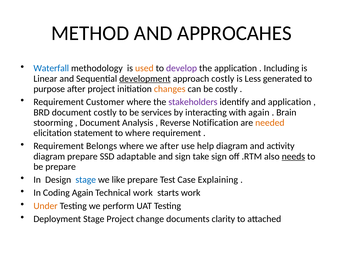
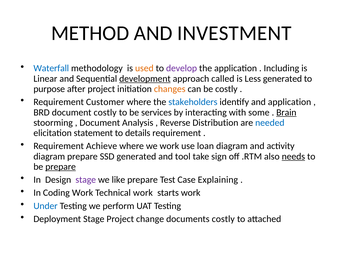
APPROCAHES: APPROCAHES -> INVESTMENT (234, 33)
approach costly: costly -> called (223, 78)
stakeholders colour: purple -> blue (193, 102)
with again: again -> some (259, 112)
Brain underline: none -> present (286, 112)
Notification: Notification -> Distribution (215, 122)
needed colour: orange -> blue (270, 122)
to where: where -> details (138, 133)
Belongs: Belongs -> Achieve (102, 146)
we after: after -> work (169, 146)
help: help -> loan (205, 146)
SSD adaptable: adaptable -> generated (136, 156)
and sign: sign -> tool (183, 156)
prepare underline: none -> present (61, 166)
stage colour: blue -> purple (86, 179)
Coding Again: Again -> Work (83, 192)
Under colour: orange -> blue (46, 205)
documents clarity: clarity -> costly (223, 218)
